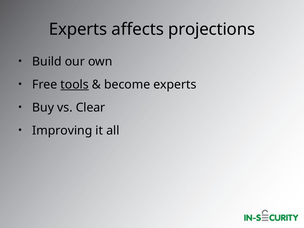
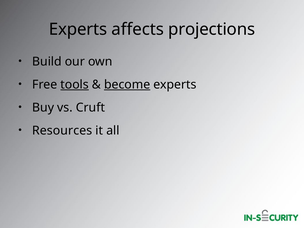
become underline: none -> present (127, 85)
Clear: Clear -> Cruft (90, 108)
Improving: Improving -> Resources (62, 131)
